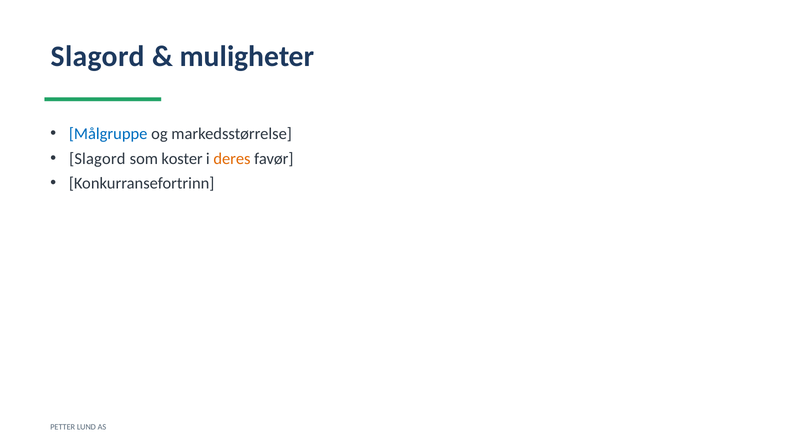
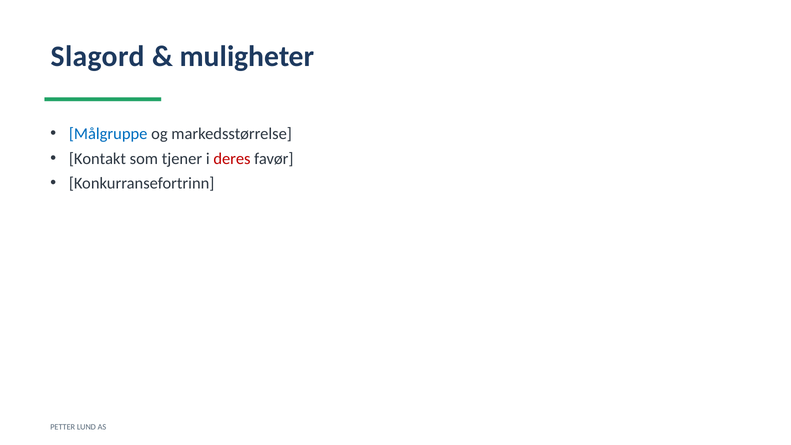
Slagord: Slagord -> Kontakt (97, 159)
koster: koster -> tjener (182, 159)
deres colour: orange -> red (232, 159)
